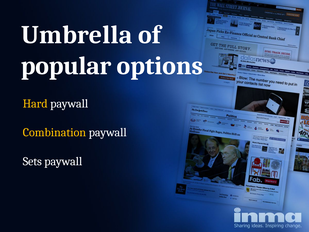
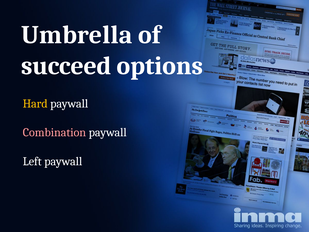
popular: popular -> succeed (66, 66)
Combination colour: yellow -> pink (54, 132)
Sets: Sets -> Left (32, 161)
